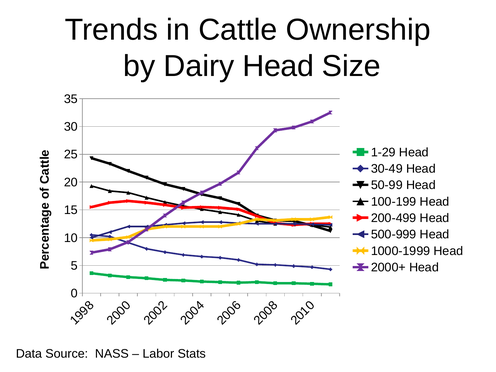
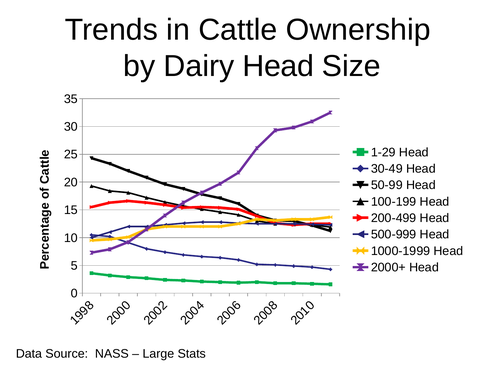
Labor: Labor -> Large (158, 354)
